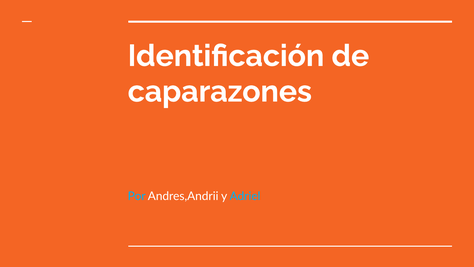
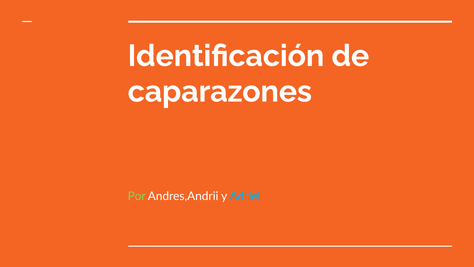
Por colour: light blue -> light green (137, 196)
